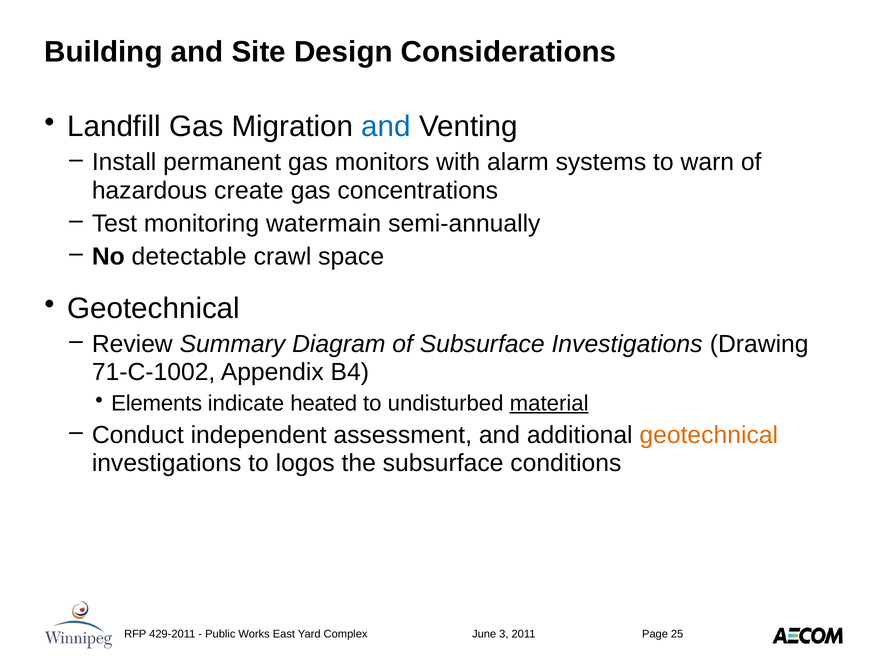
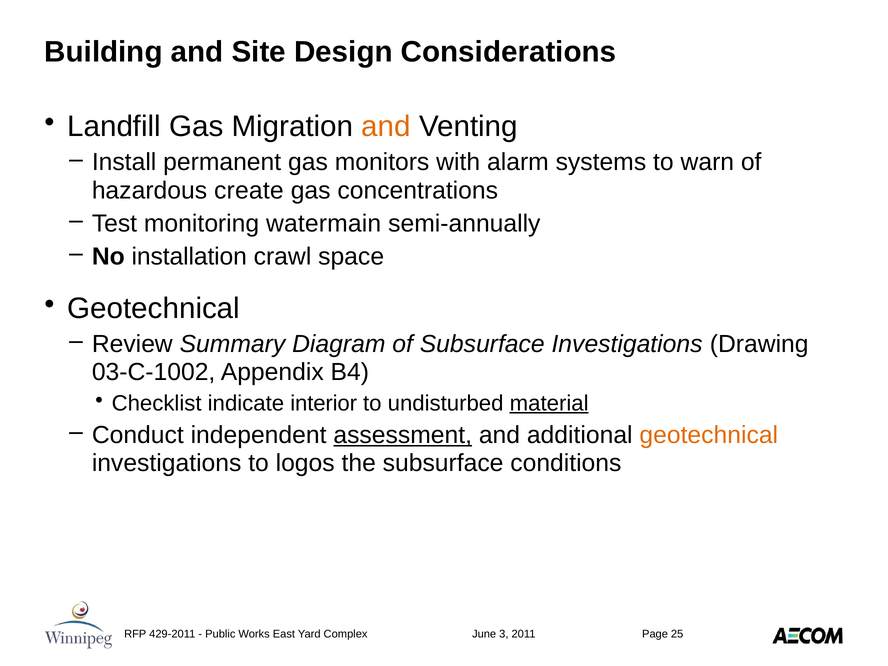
and colour: blue -> orange (386, 126)
detectable: detectable -> installation (189, 257)
71-C-1002: 71-C-1002 -> 03-C-1002 (154, 372)
Elements: Elements -> Checklist (157, 403)
heated: heated -> interior (324, 403)
assessment underline: none -> present (403, 435)
